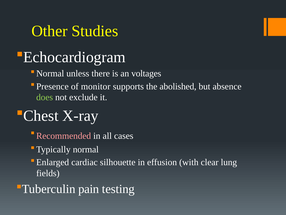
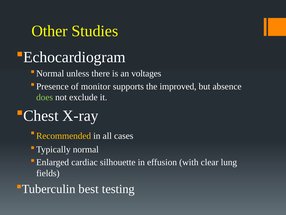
abolished: abolished -> improved (178, 86)
Recommended colour: pink -> yellow (64, 136)
pain: pain -> best (89, 189)
